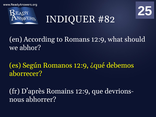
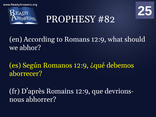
INDIQUER: INDIQUER -> PROPHESY (71, 19)
